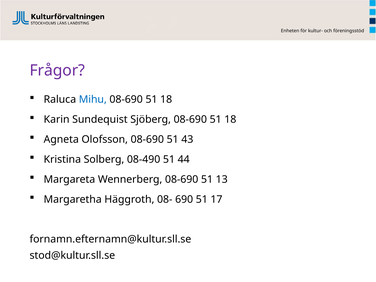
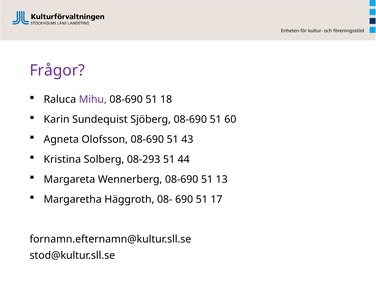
Mihu colour: blue -> purple (93, 100)
Sjöberg 08-690 51 18: 18 -> 60 (230, 119)
08-490: 08-490 -> 08-293 (144, 159)
